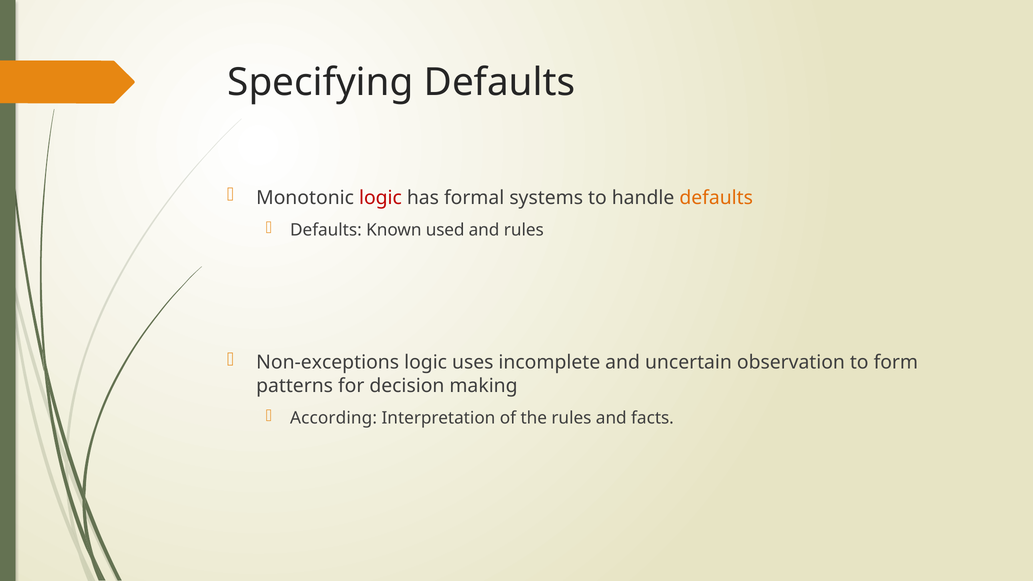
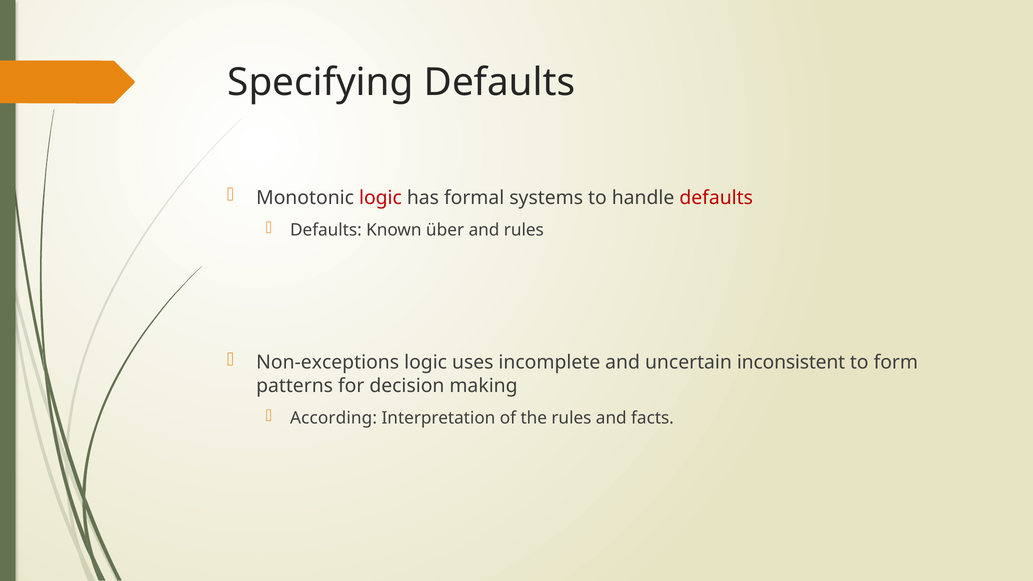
defaults colour: orange -> red (716, 198)
used: used -> über (445, 230)
observation: observation -> inconsistent (791, 362)
